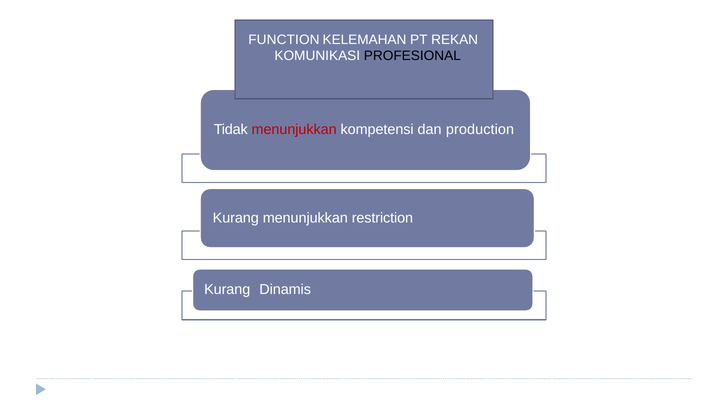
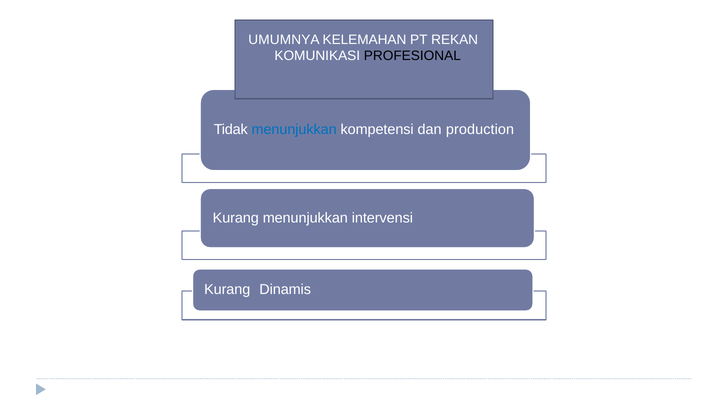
FUNCTION: FUNCTION -> UMUMNYA (284, 40)
menunjukkan colour: red -> blue (294, 130)
restriction: restriction -> intervensi (382, 218)
